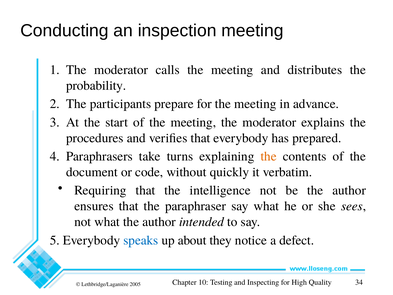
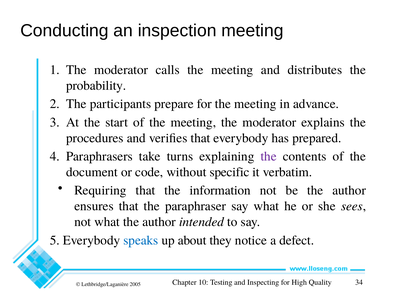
the colour: orange -> purple (269, 156)
quickly: quickly -> specific (229, 172)
intelligence: intelligence -> information (220, 190)
